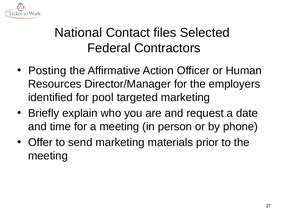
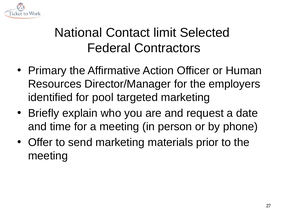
files: files -> limit (165, 33)
Posting: Posting -> Primary (47, 71)
